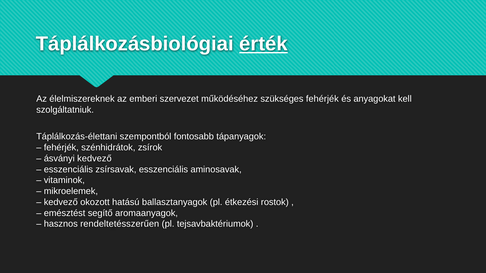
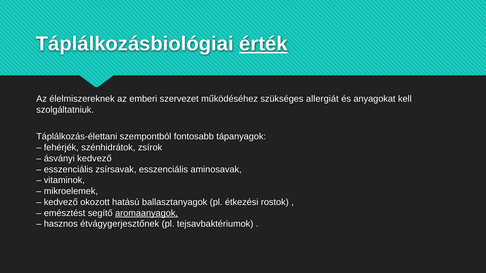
szükséges fehérjék: fehérjék -> allergiát (322, 99)
aromaanyagok underline: none -> present (147, 213)
rendeltetésszerűen: rendeltetésszerűen -> étvágygerjesztőnek (120, 224)
